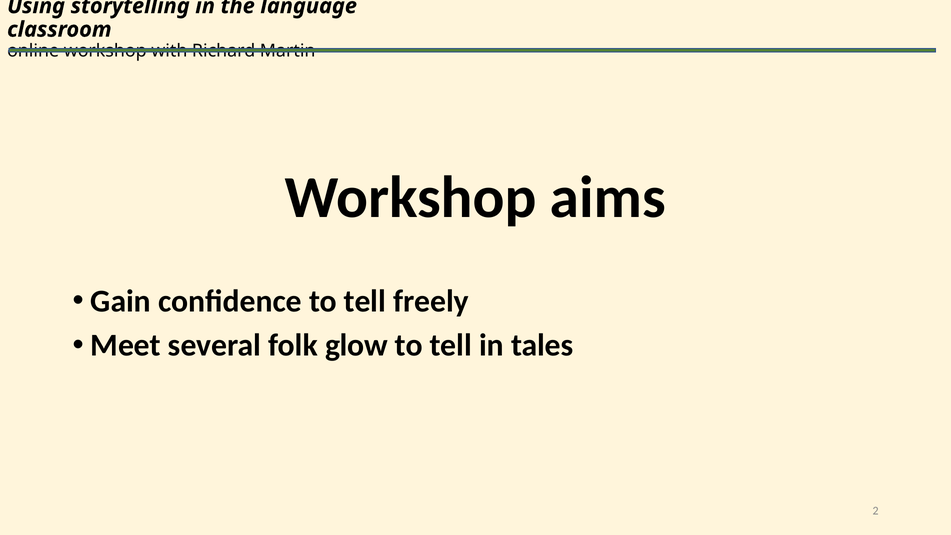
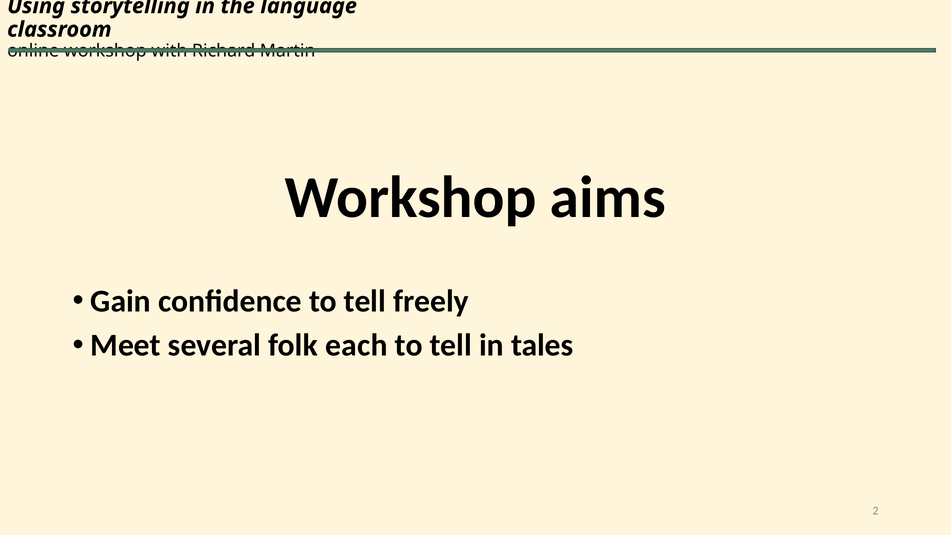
glow: glow -> each (356, 345)
